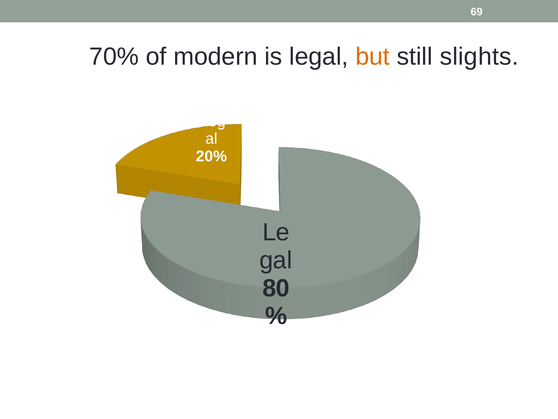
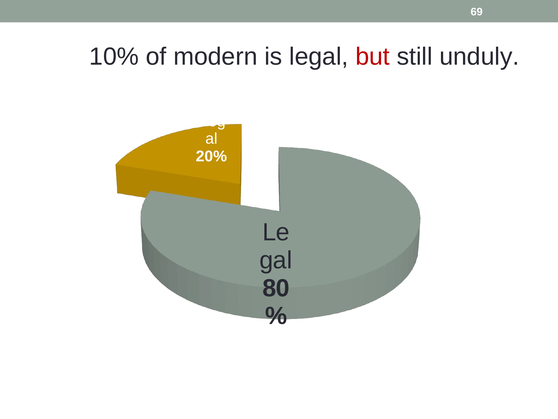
70%: 70% -> 10% (114, 57)
but colour: orange -> red (373, 57)
slights: slights -> unduly (479, 57)
